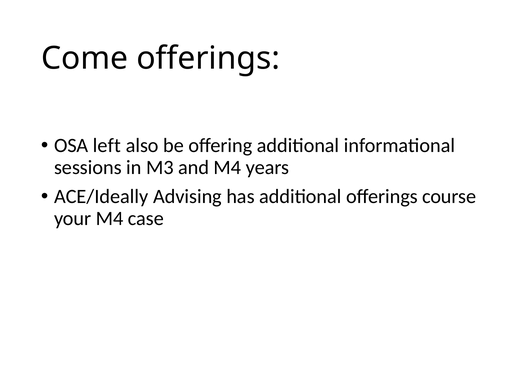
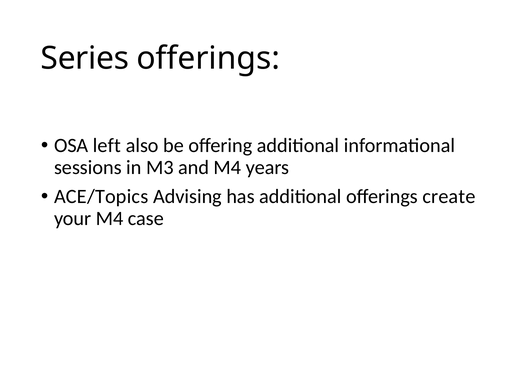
Come: Come -> Series (85, 58)
ACE/Ideally: ACE/Ideally -> ACE/Topics (101, 196)
course: course -> create (449, 196)
